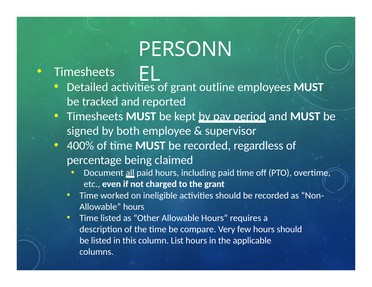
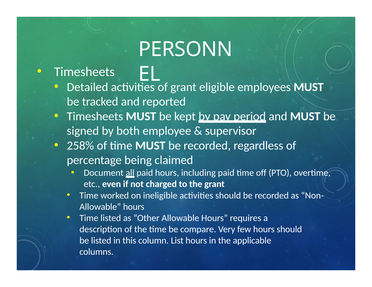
outline: outline -> eligible (217, 87)
400%: 400% -> 258% (80, 146)
